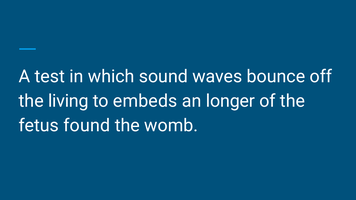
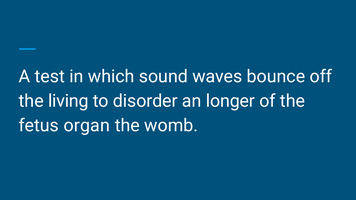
embeds: embeds -> disorder (145, 101)
found: found -> organ (87, 126)
